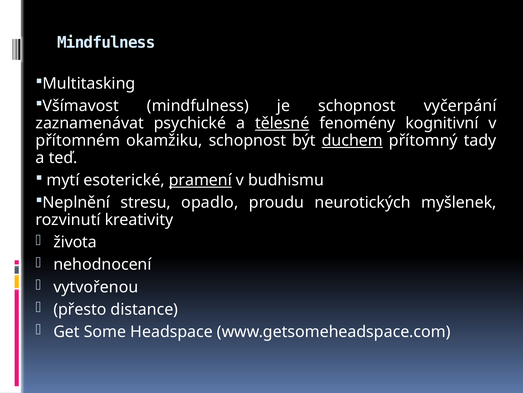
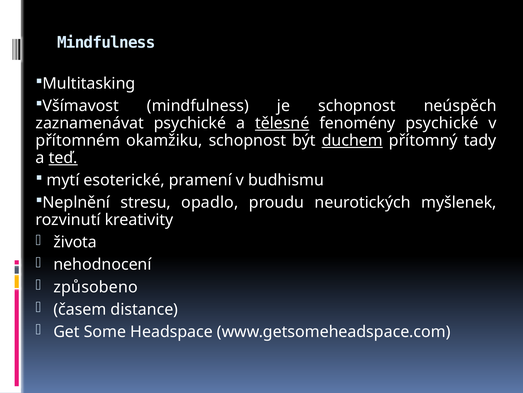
vyčerpání: vyčerpání -> neúspěch (460, 106)
fenomény kognitivní: kognitivní -> psychické (442, 123)
teď underline: none -> present (63, 158)
pramení underline: present -> none (200, 180)
vytvořenou: vytvořenou -> způsobeno (96, 287)
přesto: přesto -> časem (80, 309)
